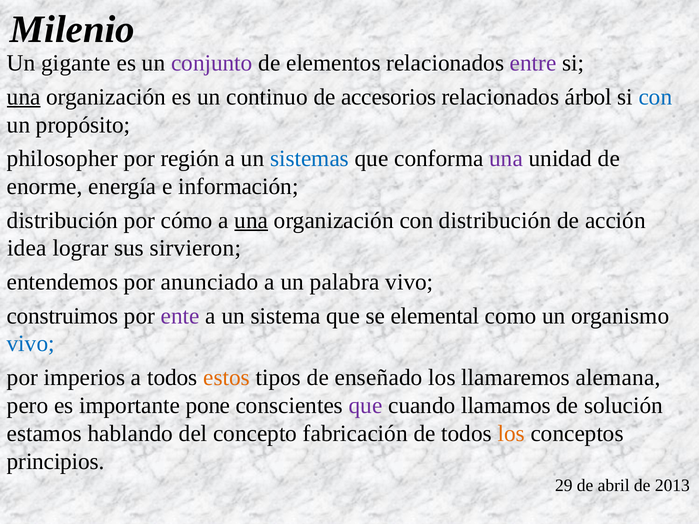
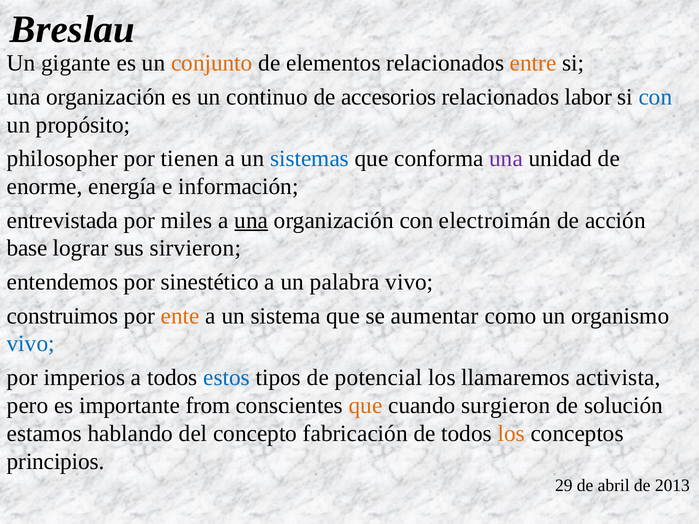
Milenio: Milenio -> Breslau (72, 29)
conjunto colour: purple -> orange (212, 63)
entre colour: purple -> orange (533, 63)
una underline: present -> none (24, 97)
árbol: árbol -> labor (588, 97)
región: región -> tienen (190, 159)
distribución: distribución -> entrevistada (63, 220)
cómo: cómo -> miles (187, 220)
con distribución: distribución -> electroimán (495, 220)
idea: idea -> base (27, 248)
anunciado: anunciado -> sinestético (210, 282)
ente colour: purple -> orange (180, 316)
elemental: elemental -> aumentar (435, 316)
estos colour: orange -> blue (227, 378)
enseñado: enseñado -> potencial (379, 378)
alemana: alemana -> activista (618, 378)
pone: pone -> from (208, 406)
que colour: purple -> orange (366, 406)
llamamos: llamamos -> surgieron (506, 406)
